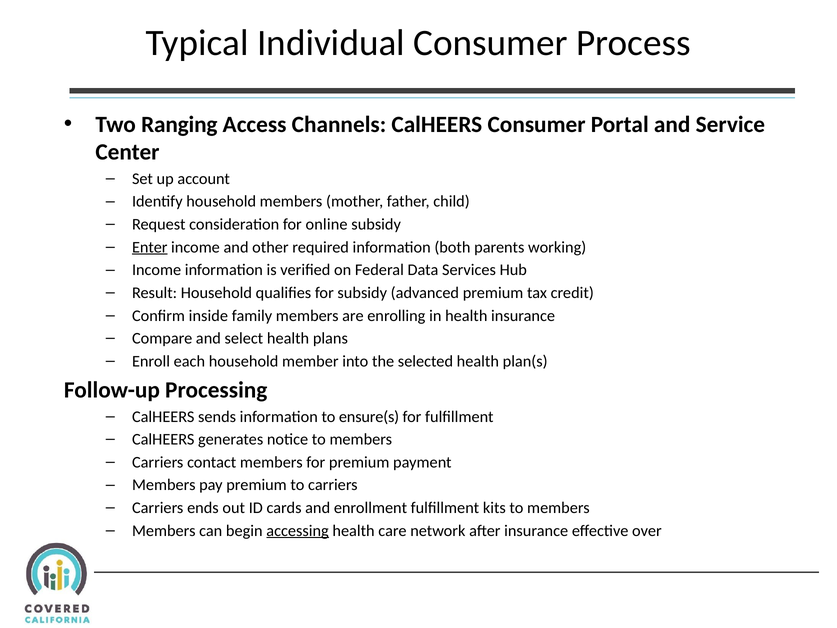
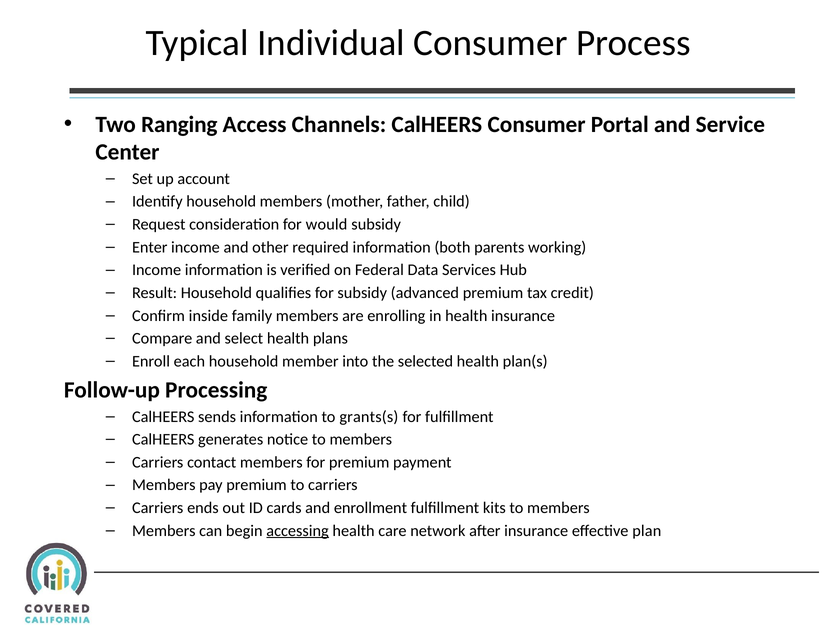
online: online -> would (327, 224)
Enter underline: present -> none (150, 247)
ensure(s: ensure(s -> grants(s (369, 416)
over: over -> plan (647, 531)
